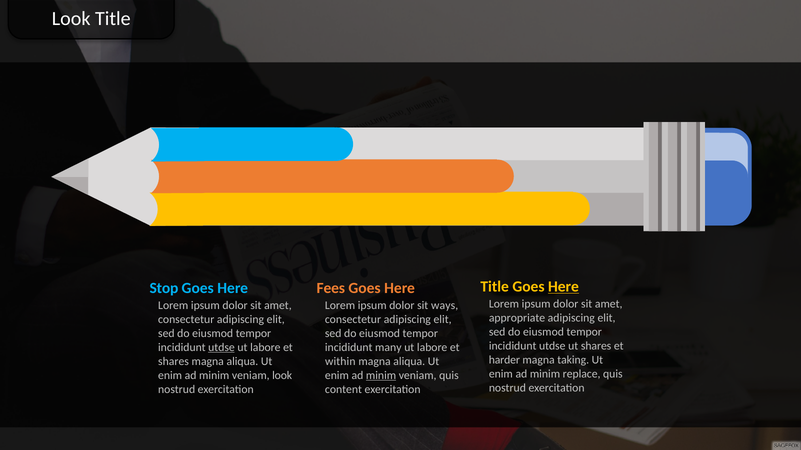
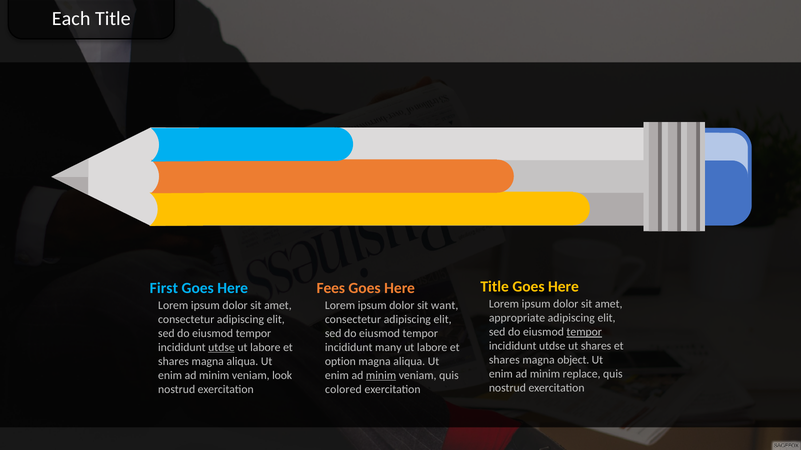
Look: Look -> Each (71, 19)
Here underline: present -> none (563, 287)
Stop: Stop -> First (164, 288)
ways: ways -> want (445, 306)
tempor underline: none -> present (584, 332)
harder: harder -> shares (504, 360)
taking: taking -> object (573, 360)
within: within -> option (340, 362)
content: content -> colored (343, 390)
